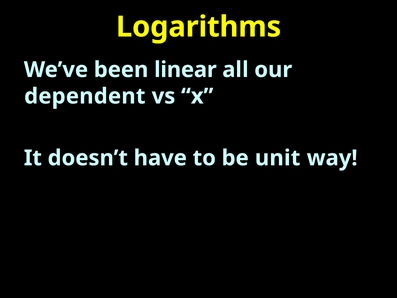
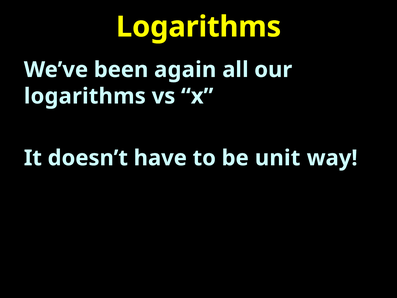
linear: linear -> again (185, 70)
dependent: dependent -> logarithms (85, 96)
